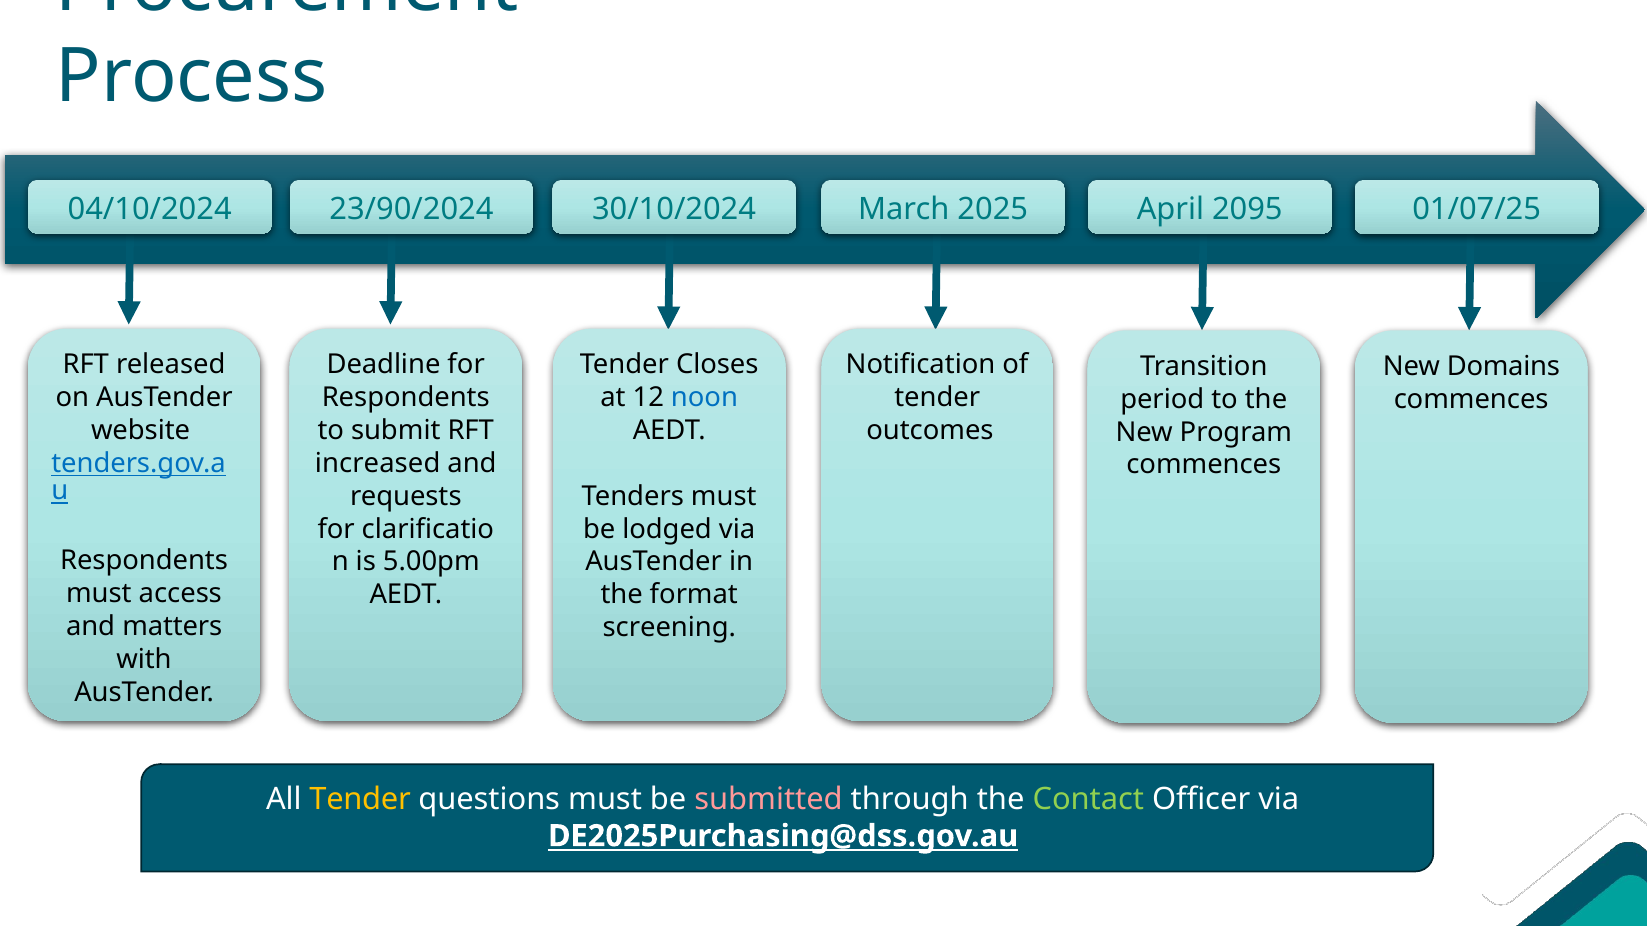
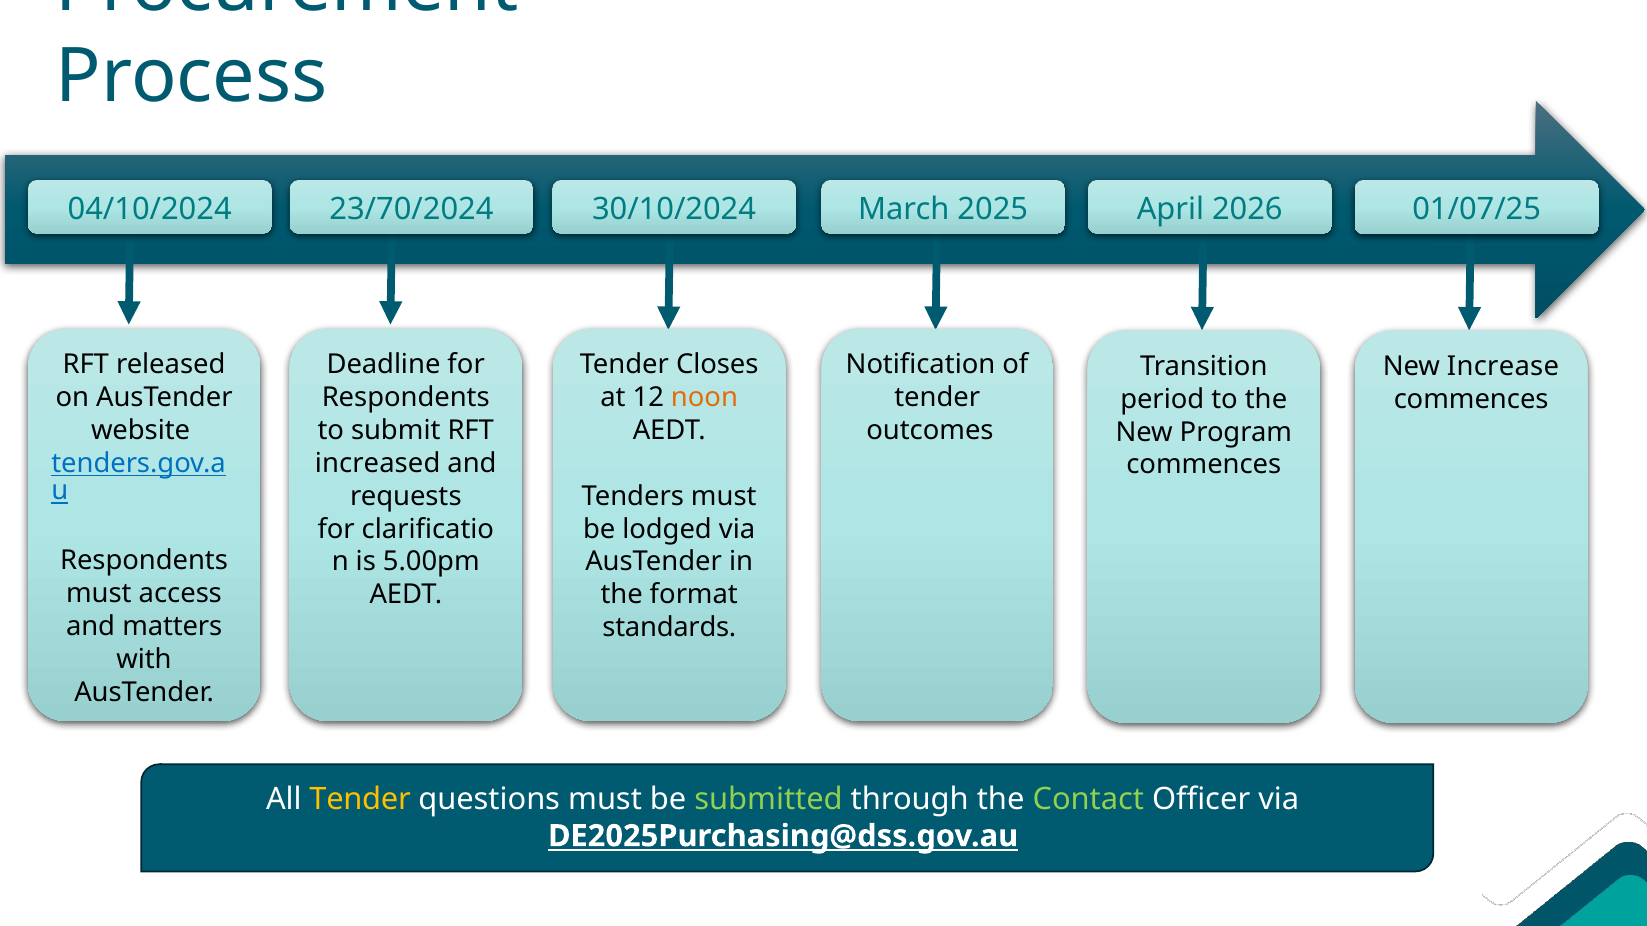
23/90/2024: 23/90/2024 -> 23/70/2024 (411, 209)
2095: 2095 -> 2026 (1247, 209)
Domains: Domains -> Increase (1503, 366)
noon colour: blue -> orange (704, 398)
screening: screening -> standards (669, 628)
submitted colour: pink -> light green (769, 799)
